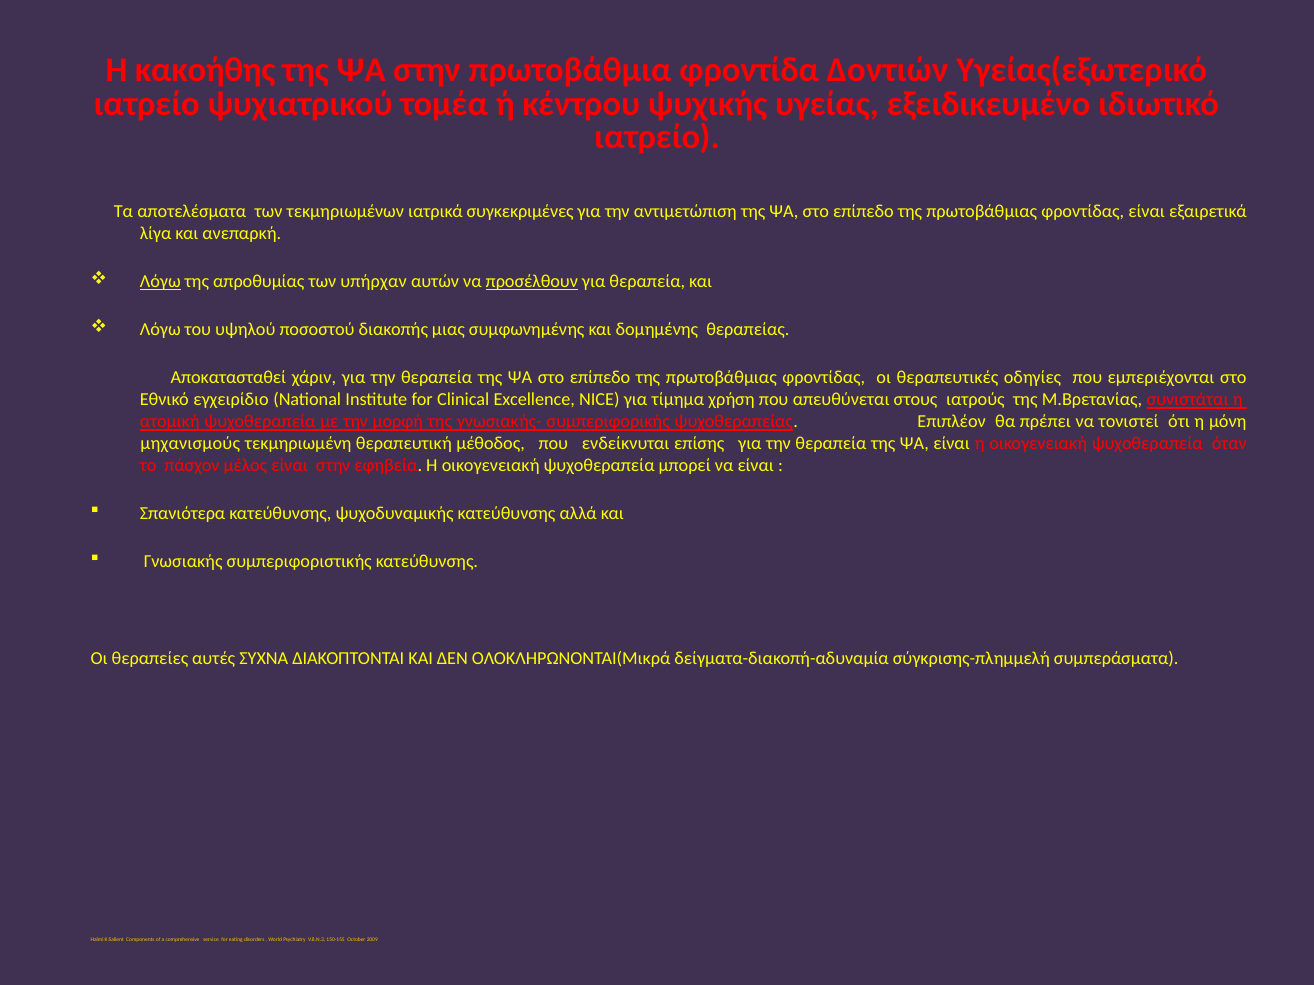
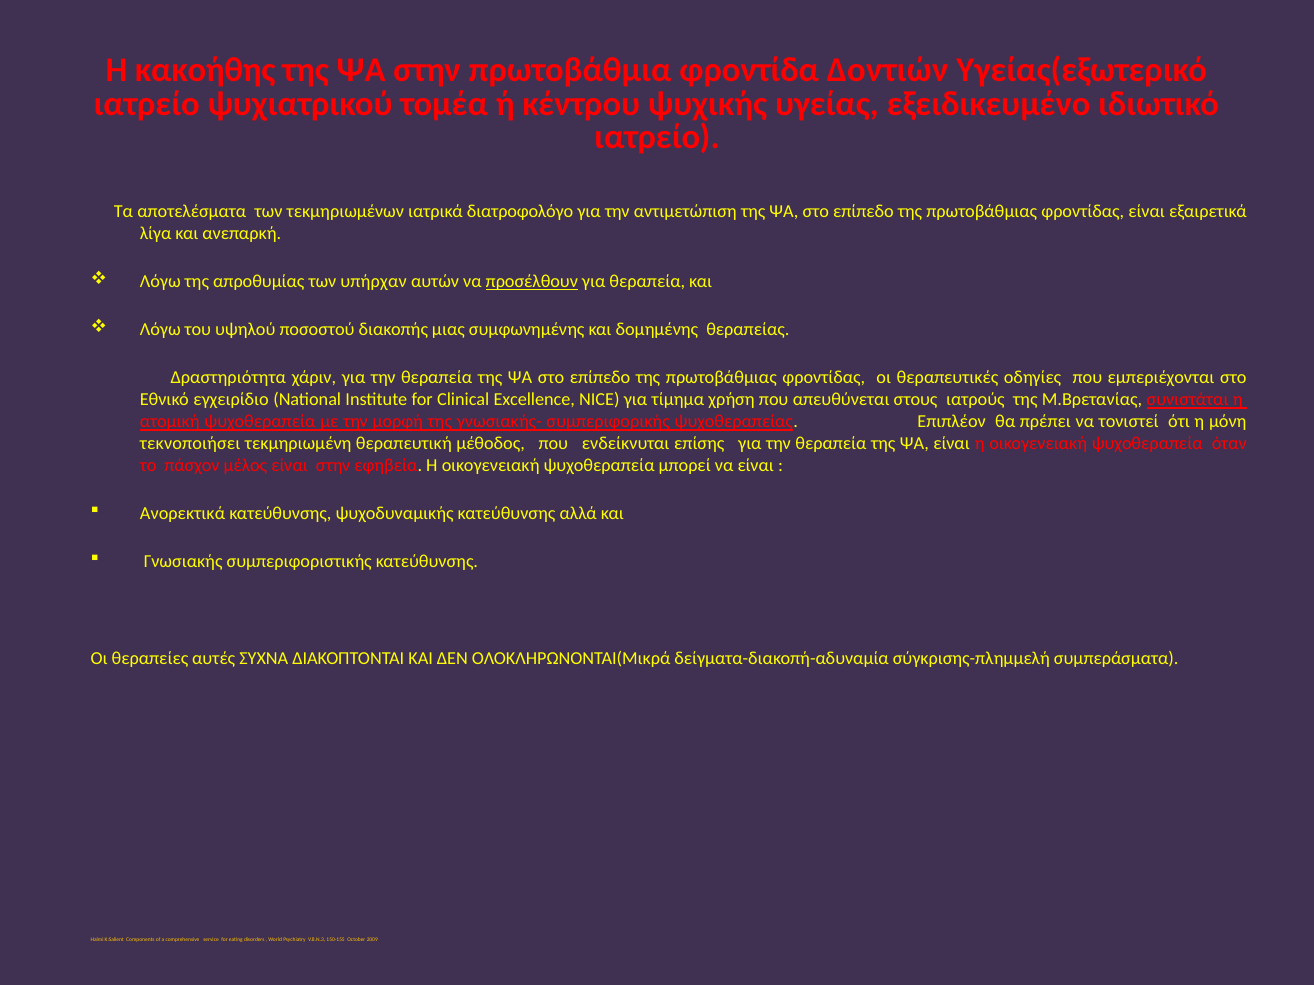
συγκεκριμένες: συγκεκριμένες -> διατροφολόγο (520, 211)
Λόγω underline: present -> none (160, 282)
Αποκατασταθεί: Αποκατασταθεί -> Δραστηριότητα (228, 378)
μηχανισμούς: μηχανισμούς -> τεκνοποιήσει (190, 444)
Σπανιότερα: Σπανιότερα -> Ανορεκτικά (183, 514)
